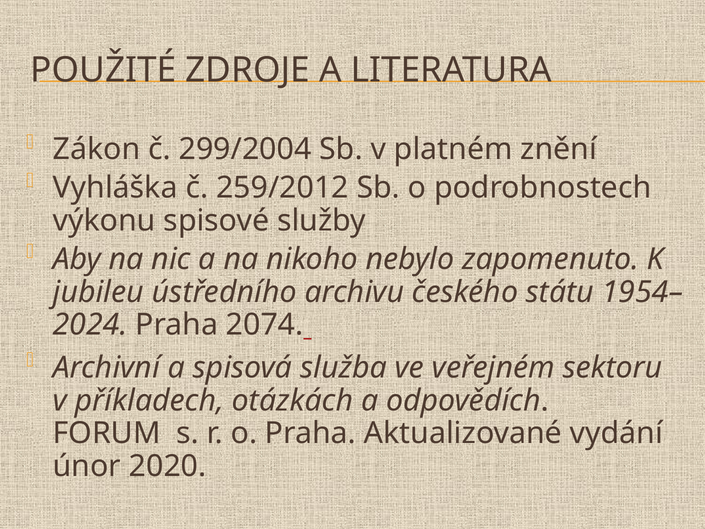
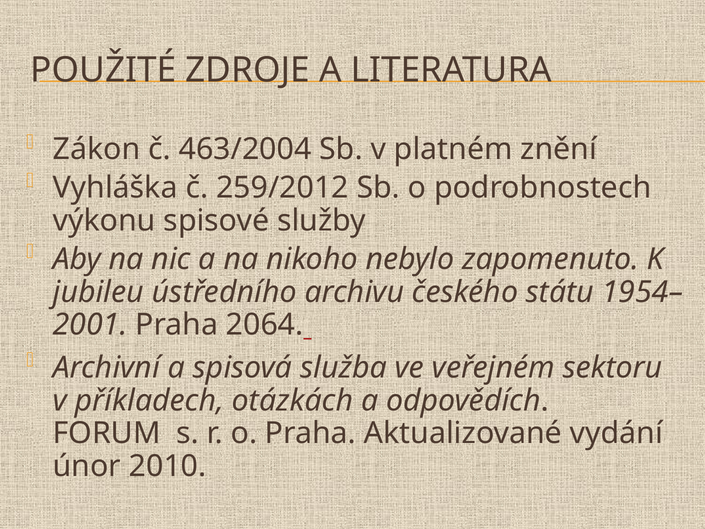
299/2004: 299/2004 -> 463/2004 (245, 149)
2024: 2024 -> 2001 (90, 325)
2074: 2074 -> 2064 (265, 325)
2020: 2020 -> 2010 (168, 466)
